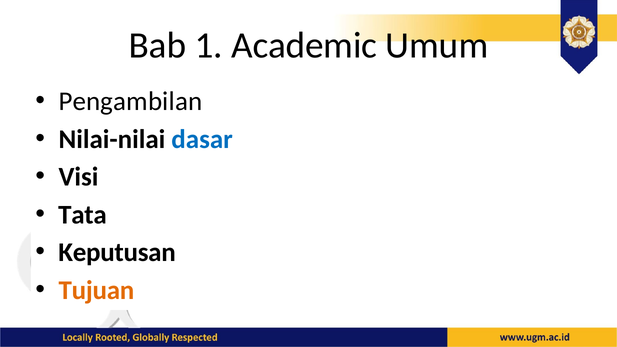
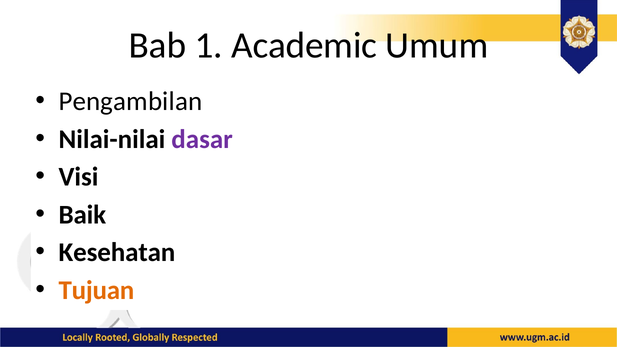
dasar colour: blue -> purple (202, 139)
Tata: Tata -> Baik (82, 215)
Keputusan: Keputusan -> Kesehatan (117, 253)
